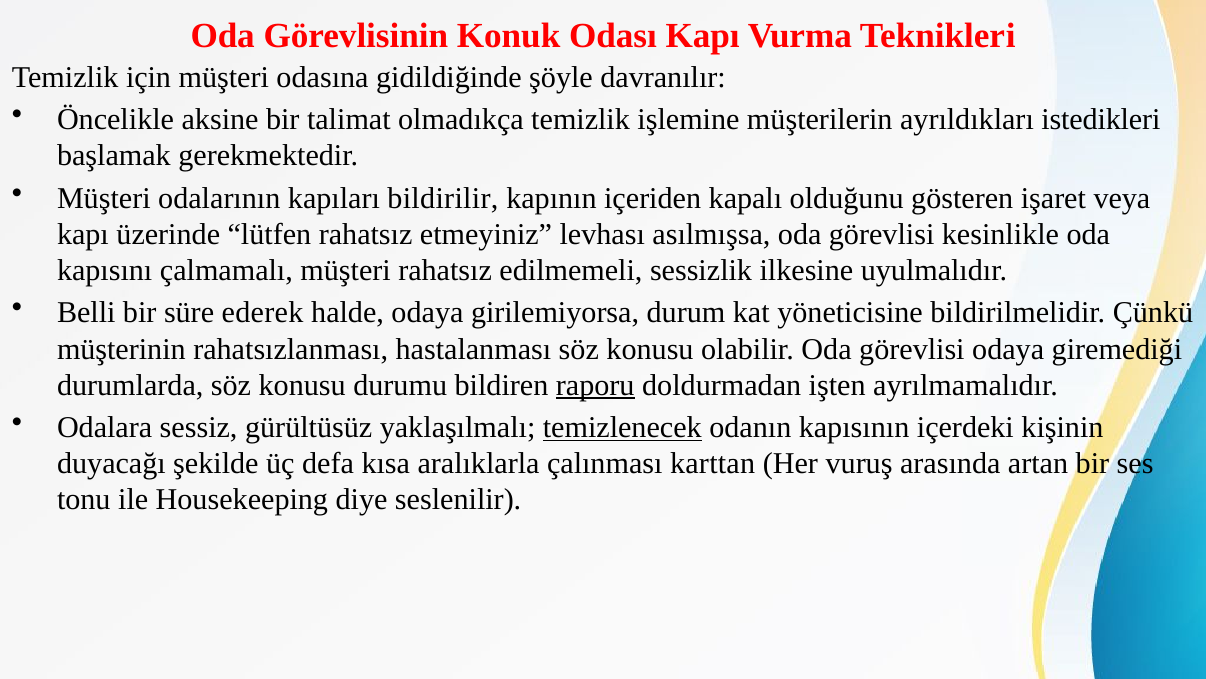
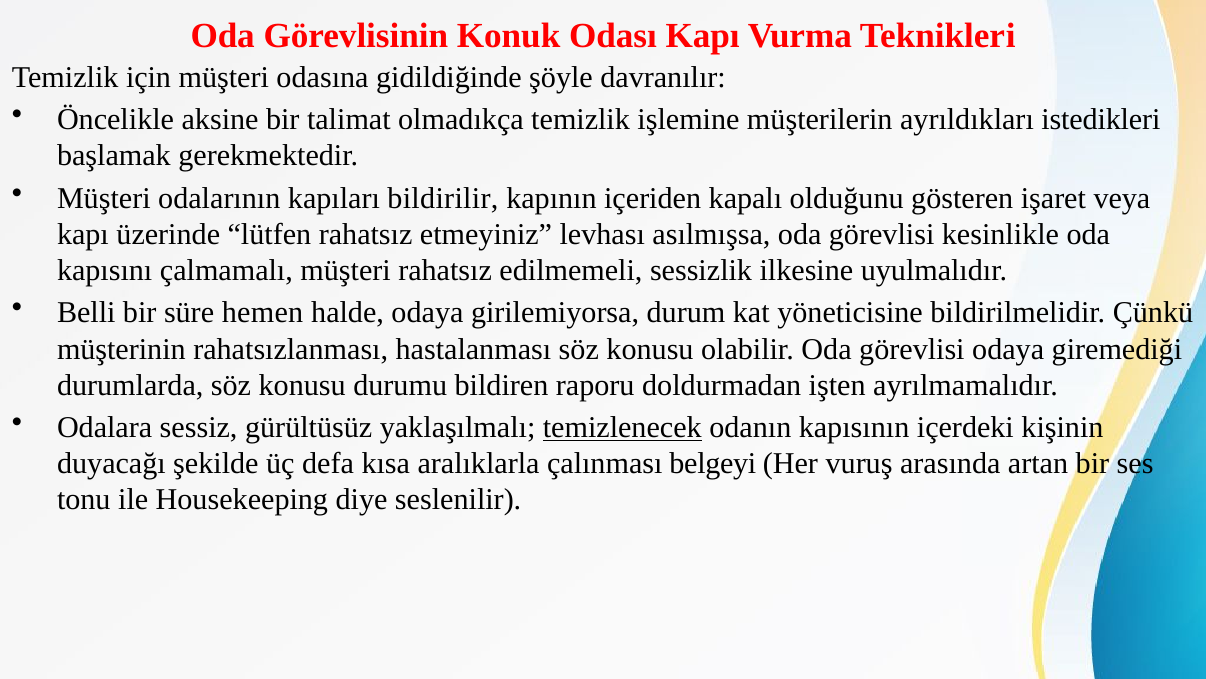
ederek: ederek -> hemen (263, 313)
raporu underline: present -> none (595, 385)
karttan: karttan -> belgeyi (713, 463)
